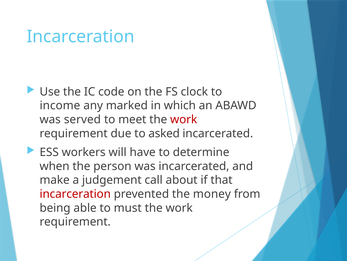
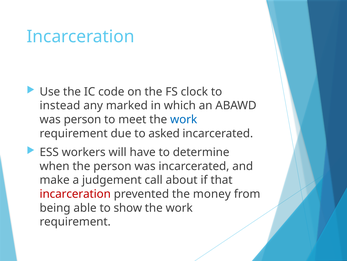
income: income -> instead (60, 105)
was served: served -> person (82, 119)
work colour: red -> blue (184, 119)
must: must -> show (128, 207)
